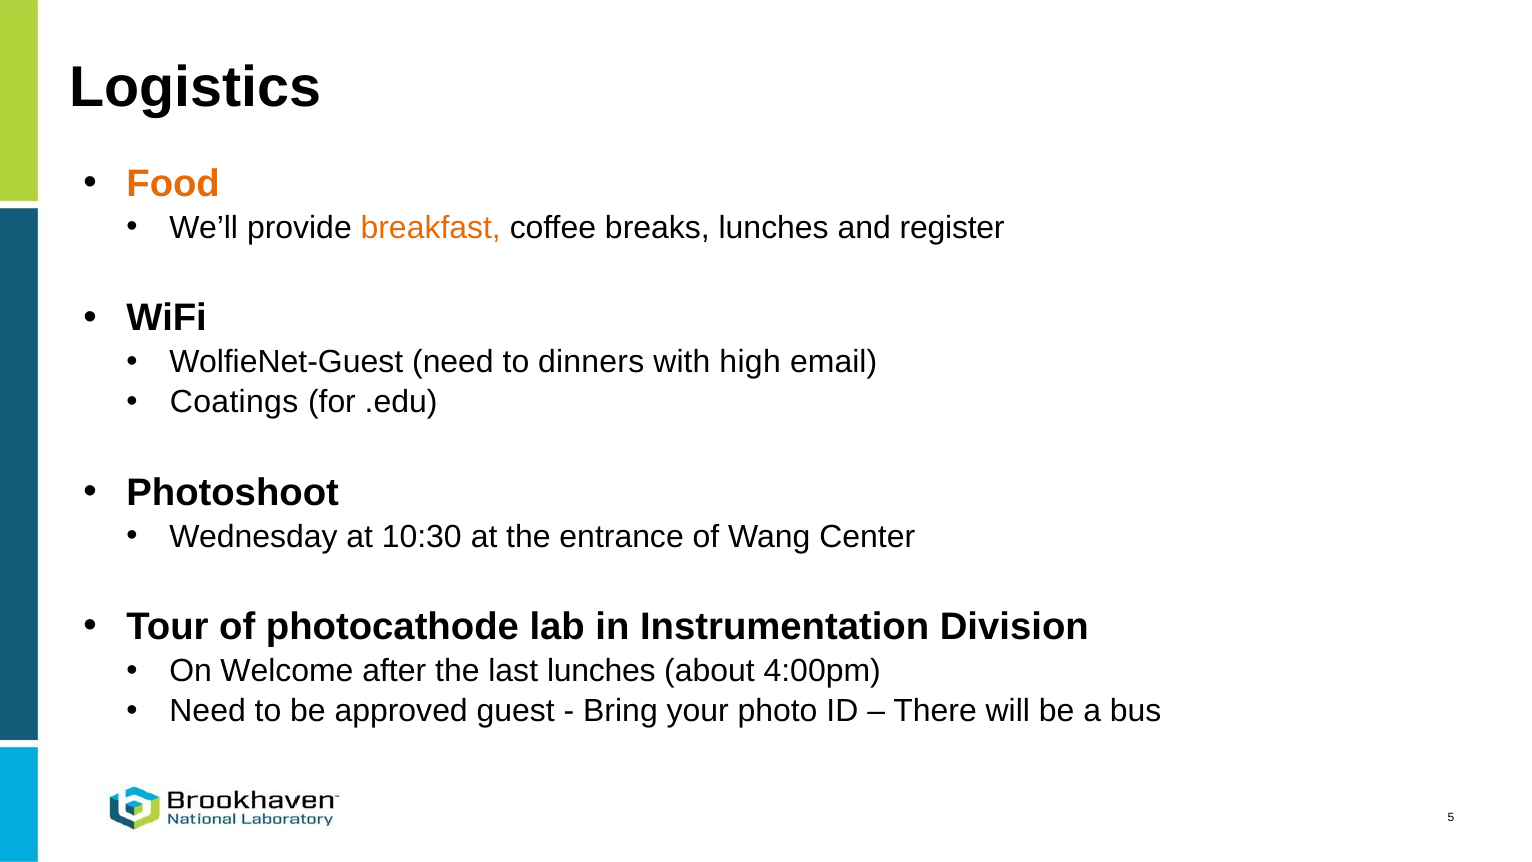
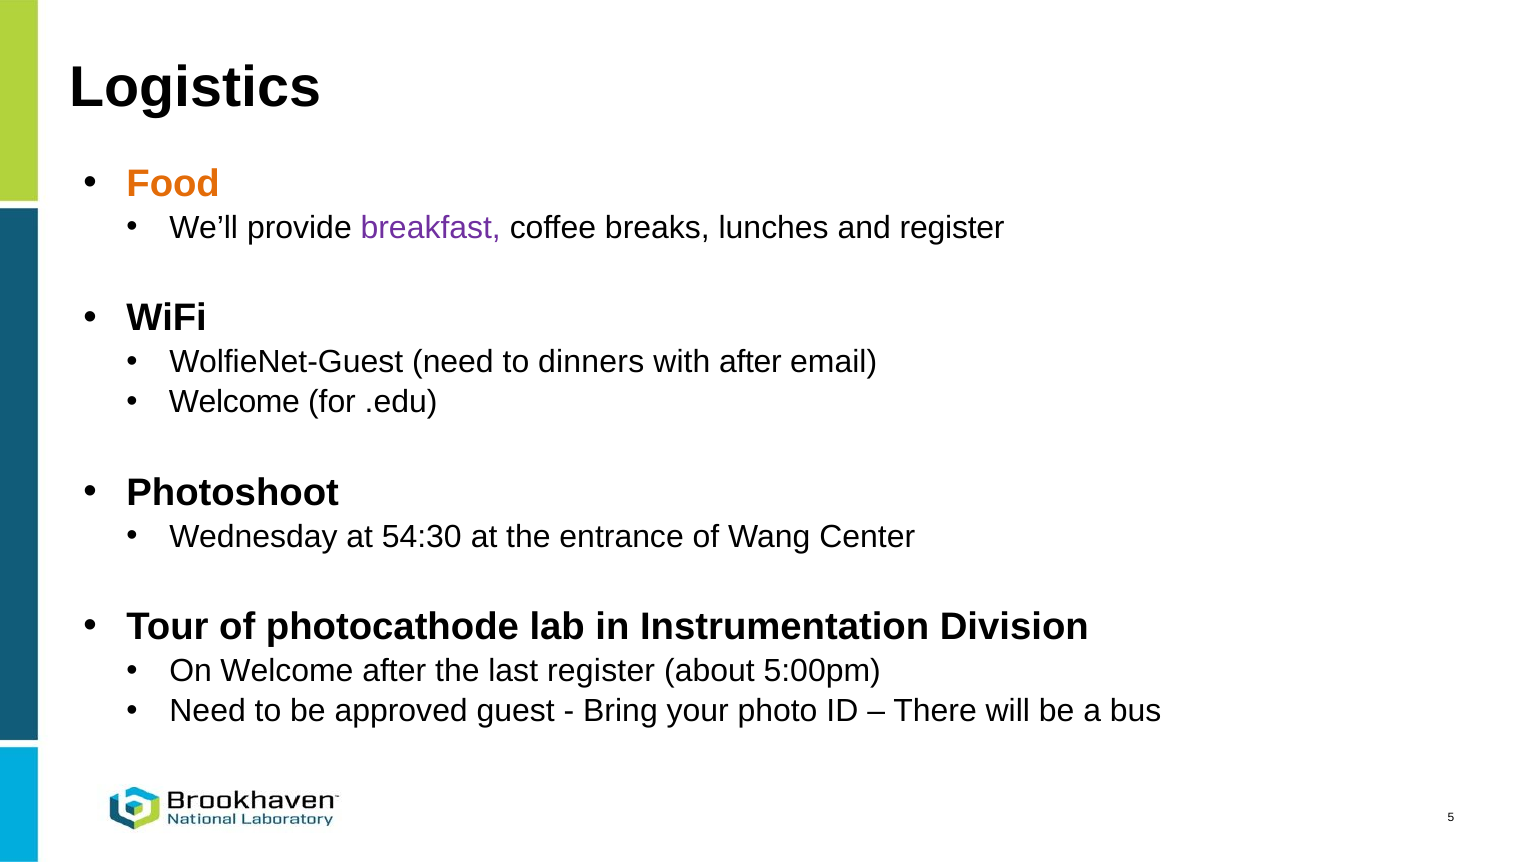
breakfast colour: orange -> purple (431, 227)
with high: high -> after (750, 362)
Coatings: Coatings -> Welcome (234, 402)
10:30: 10:30 -> 54:30 (422, 536)
last lunches: lunches -> register (601, 671)
4:00pm: 4:00pm -> 5:00pm (822, 671)
